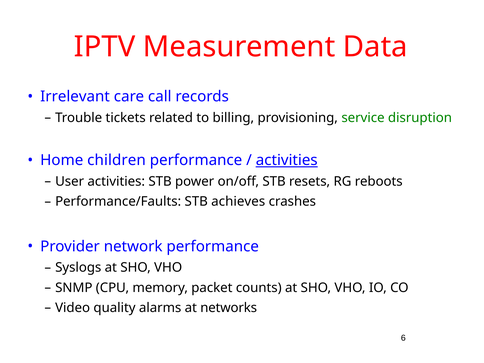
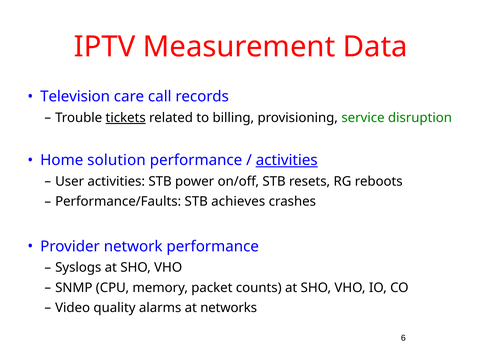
Irrelevant: Irrelevant -> Television (75, 97)
tickets underline: none -> present (126, 118)
children: children -> solution (116, 160)
